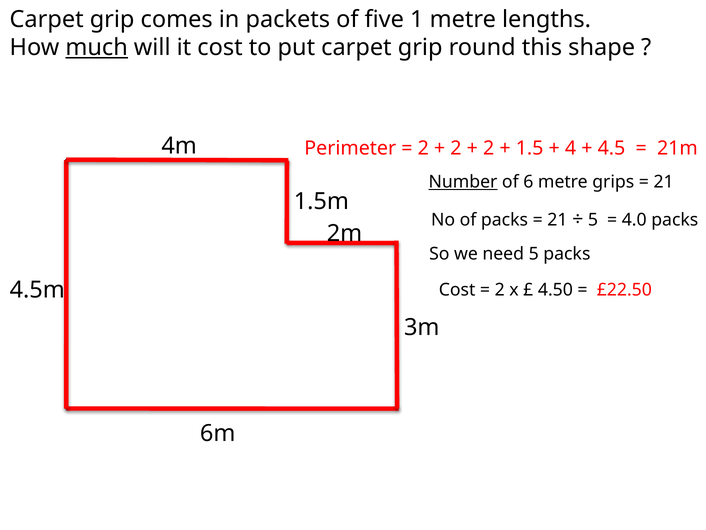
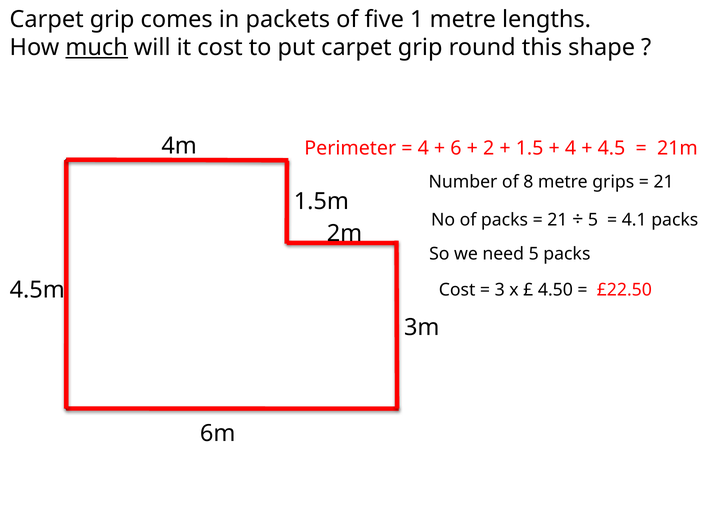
2: 2 -> 4 (423, 148)
2: 2 -> 6 (456, 148)
Number underline: present -> none (463, 182)
6: 6 -> 8 (528, 182)
4.0: 4.0 -> 4.1 (634, 220)
2: 2 -> 3 (500, 290)
